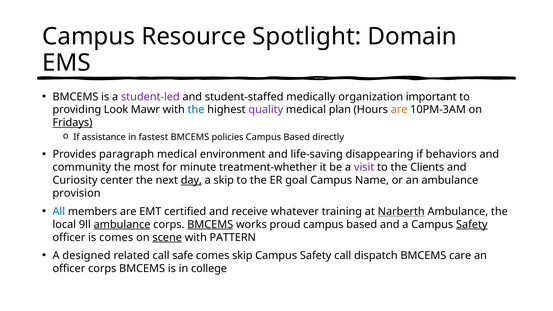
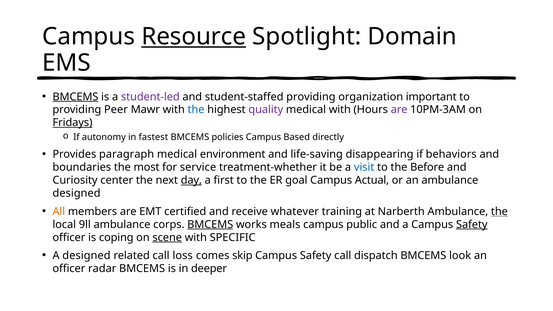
Resource underline: none -> present (194, 37)
BMCEMS underline: none -> present (75, 97)
student-staffed medically: medically -> providing (311, 97)
Look: Look -> Peer (116, 110)
medical plan: plan -> with (340, 110)
are colour: orange -> purple (399, 110)
assistance: assistance -> autonomy (104, 137)
community: community -> boundaries (82, 167)
minute: minute -> service (198, 167)
visit colour: purple -> blue (364, 167)
Clients: Clients -> Before (427, 167)
a skip: skip -> first (224, 180)
Name: Name -> Actual (372, 180)
provision: provision -> designed (77, 193)
All colour: blue -> orange (59, 212)
Narberth underline: present -> none (401, 212)
the underline: none -> present (499, 212)
ambulance underline: present -> none (122, 224)
proud: proud -> meals (285, 224)
based: based -> public (362, 224)
is comes: comes -> coping (116, 237)
PATTERN: PATTERN -> SPECIFIC (233, 237)
safe: safe -> loss (183, 256)
care: care -> look (460, 256)
officer corps: corps -> radar (102, 269)
college: college -> deeper (209, 269)
